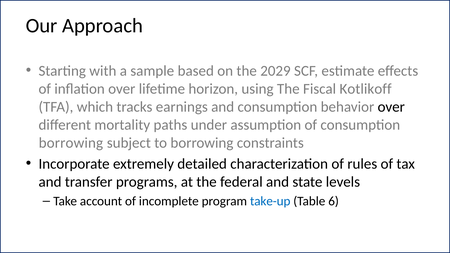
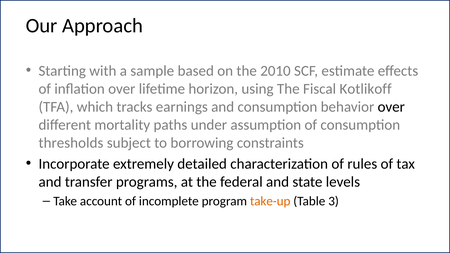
2029: 2029 -> 2010 (275, 71)
borrowing: borrowing -> thresholds (71, 143)
take-up colour: blue -> orange (270, 201)
6: 6 -> 3 (334, 201)
